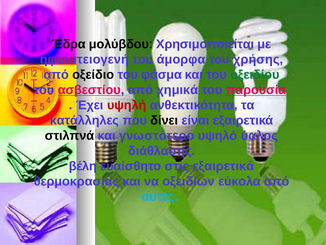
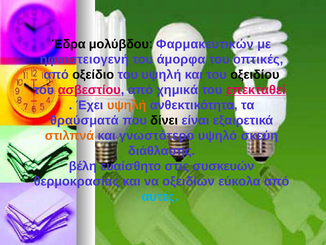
Χρησιμοποιείται: Χρησιμοποιείται -> Φαρμακευτικών (205, 44)
χρήσης: χρήσης -> οπτικές (258, 59)
του φάσμα: φάσμα -> υψηλή (161, 75)
οξειδίου colour: green -> black (255, 75)
παρουσία: παρουσία -> επεκταθεί (256, 90)
υψηλή colour: red -> orange (127, 105)
κατάλληλες: κατάλληλες -> θραύσματά (84, 120)
στιλπνά colour: black -> orange (70, 135)
ύαλος: ύαλος -> σκεύη (259, 135)
στις εξαιρετικά: εξαιρετικά -> συσκευών (223, 166)
